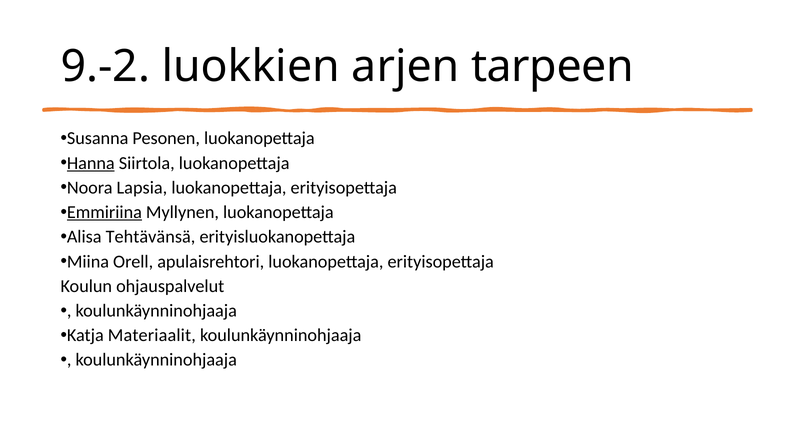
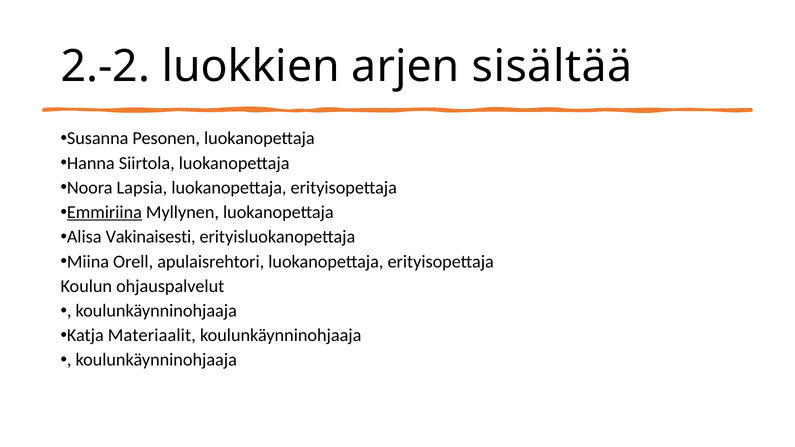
9.-2: 9.-2 -> 2.-2 (105, 67)
tarpeen: tarpeen -> sisältää (552, 67)
Hanna underline: present -> none (91, 163)
Tehtävänsä: Tehtävänsä -> Vakinaisesti (151, 237)
